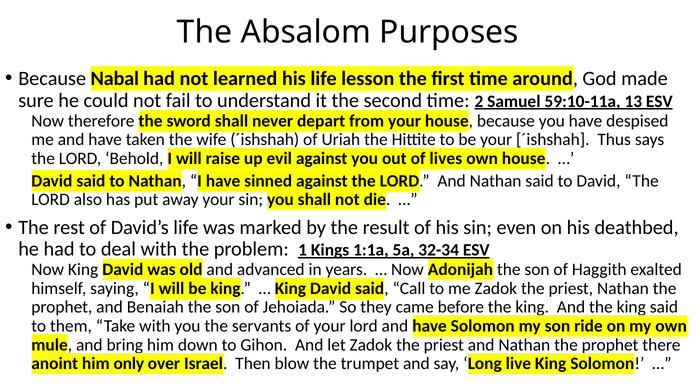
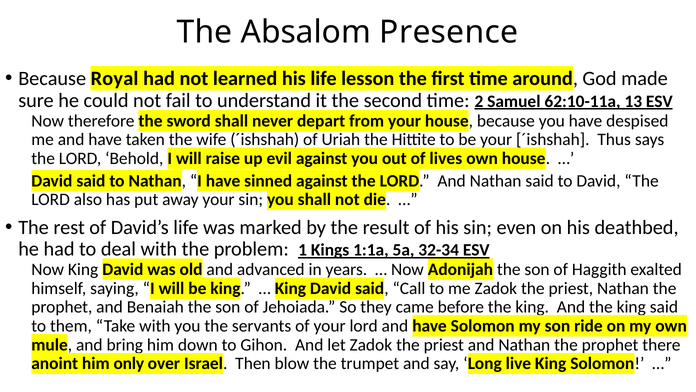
Purposes: Purposes -> Presence (449, 32)
Nabal: Nabal -> Royal (115, 78)
59:10-11a: 59:10-11a -> 62:10-11a (582, 101)
